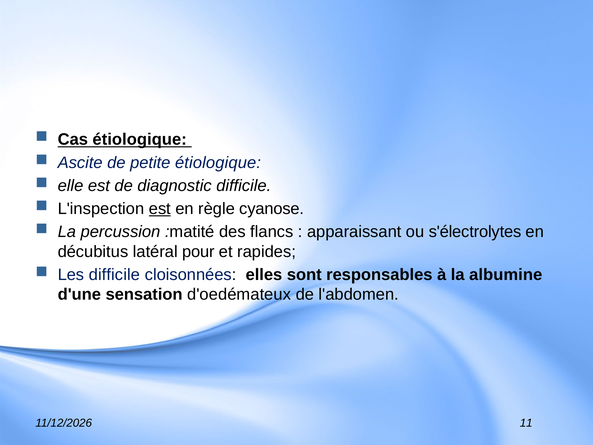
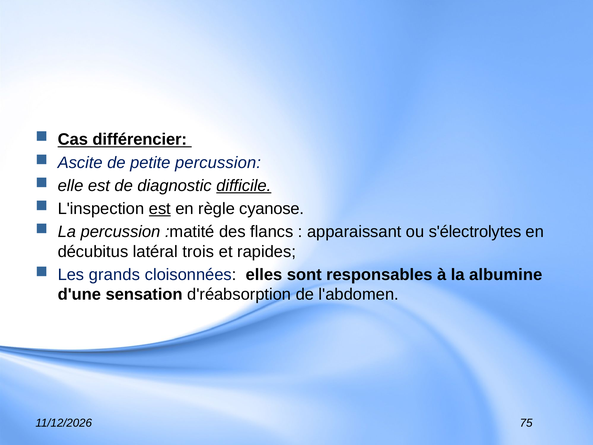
Cas étiologique: étiologique -> différencier (140, 139)
petite étiologique: étiologique -> percussion (218, 163)
difficile underline: none -> present (244, 186)
pour: pour -> trois (198, 252)
Les difficile: difficile -> grands (114, 275)
d'oedémateux: d'oedémateux -> d'réabsorption (239, 294)
11: 11 -> 75 (526, 423)
